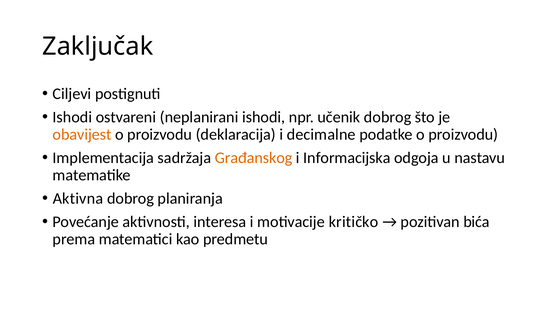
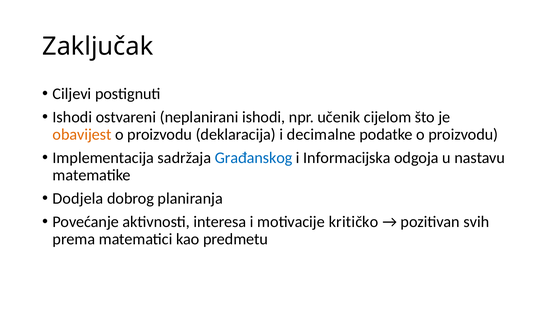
učenik dobrog: dobrog -> cijelom (388, 117)
Građanskog colour: orange -> blue (254, 158)
Aktivna: Aktivna -> Dodjela (78, 198)
bića: bića -> svih (476, 221)
